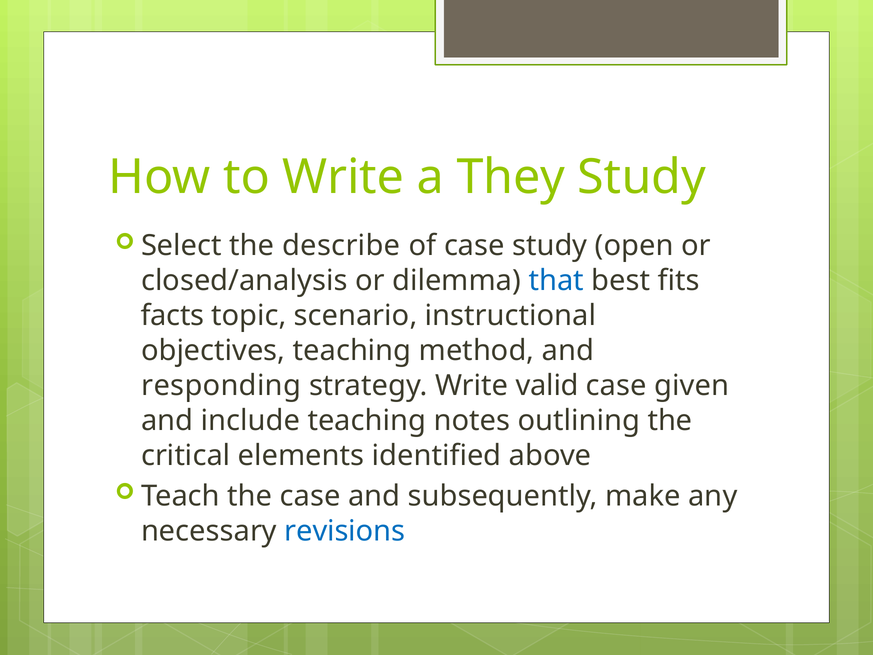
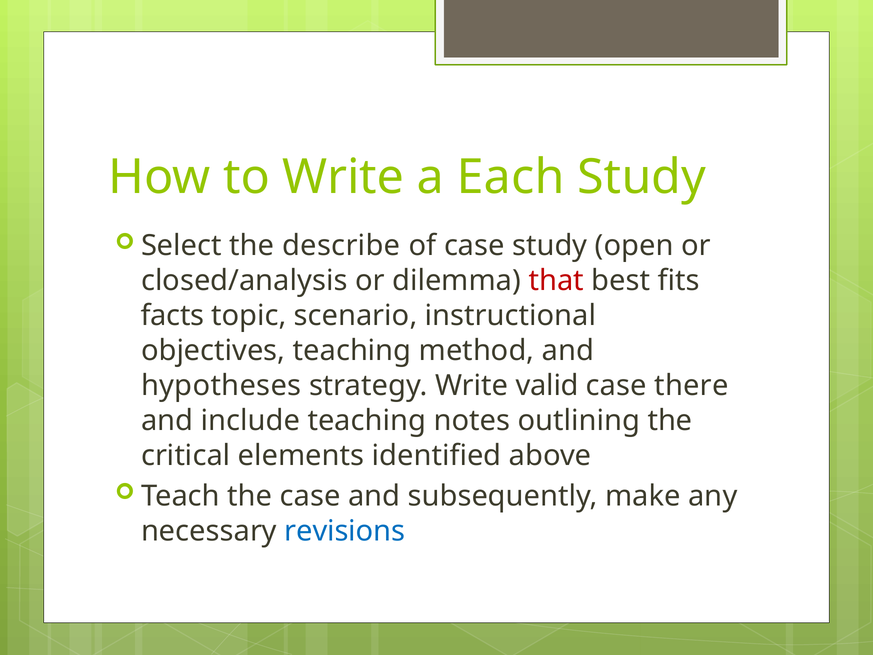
They: They -> Each (511, 177)
that colour: blue -> red (556, 281)
responding: responding -> hypotheses (221, 385)
given: given -> there (691, 385)
